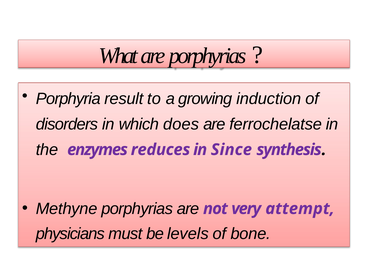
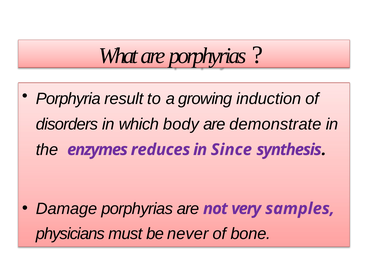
does: does -> body (181, 124)
ferrochelatse: ferrochelatse -> demonstrate (275, 124)
Methyne: Methyne -> Damage (67, 209)
attempt: attempt -> samples (300, 209)
levels: levels -> never (188, 234)
